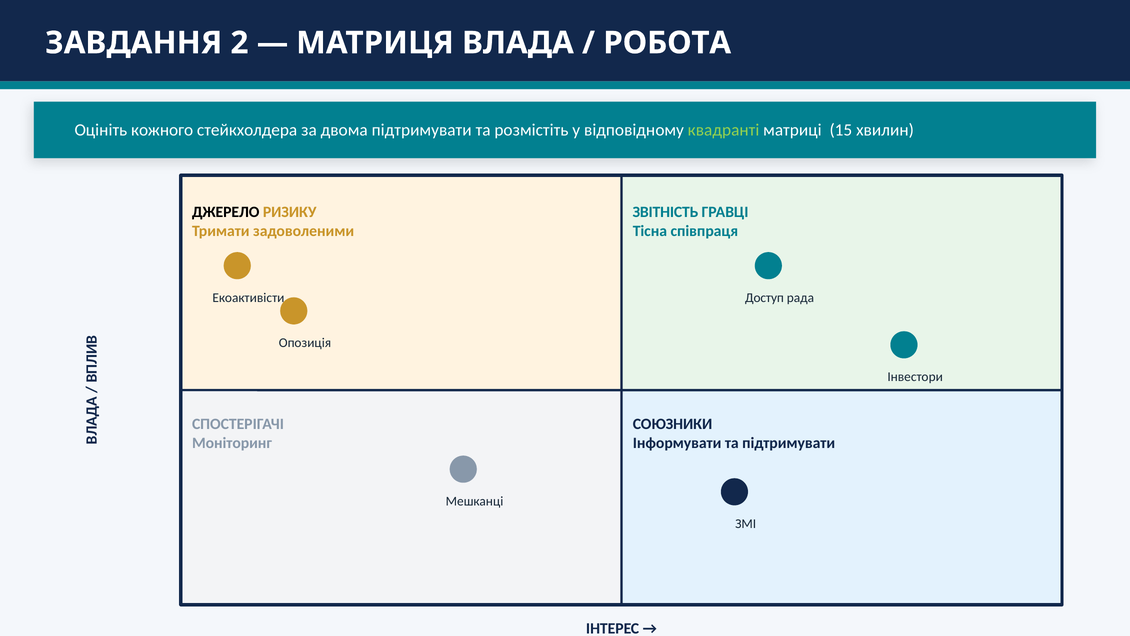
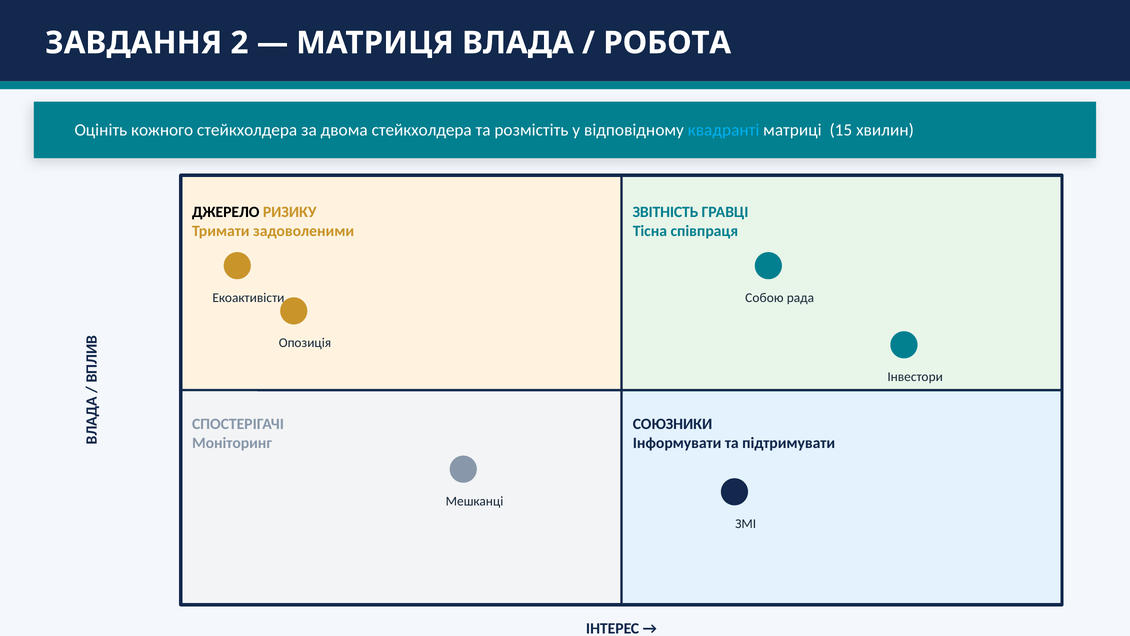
двома підтримувати: підтримувати -> стейкхолдера (422, 130)
квадранті colour: light green -> light blue (724, 130)
Доступ: Доступ -> Собою (764, 298)
